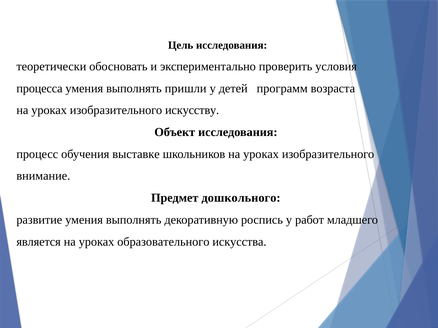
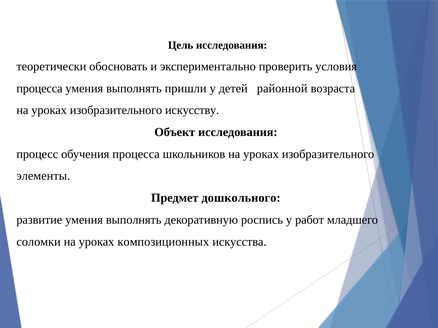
программ: программ -> районной (282, 89)
обучения выставке: выставке -> процесса (136, 154)
внимание: внимание -> элементы (43, 176)
является: является -> соломки (39, 242)
образовательного: образовательного -> композиционных (163, 242)
